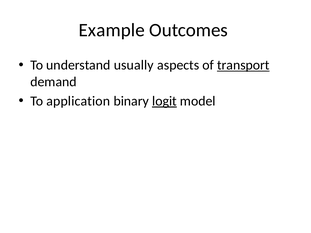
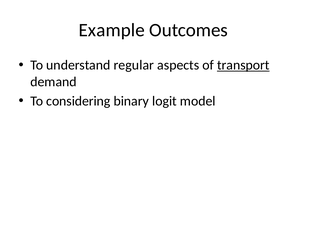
usually: usually -> regular (134, 65)
application: application -> considering (78, 101)
logit underline: present -> none (164, 101)
